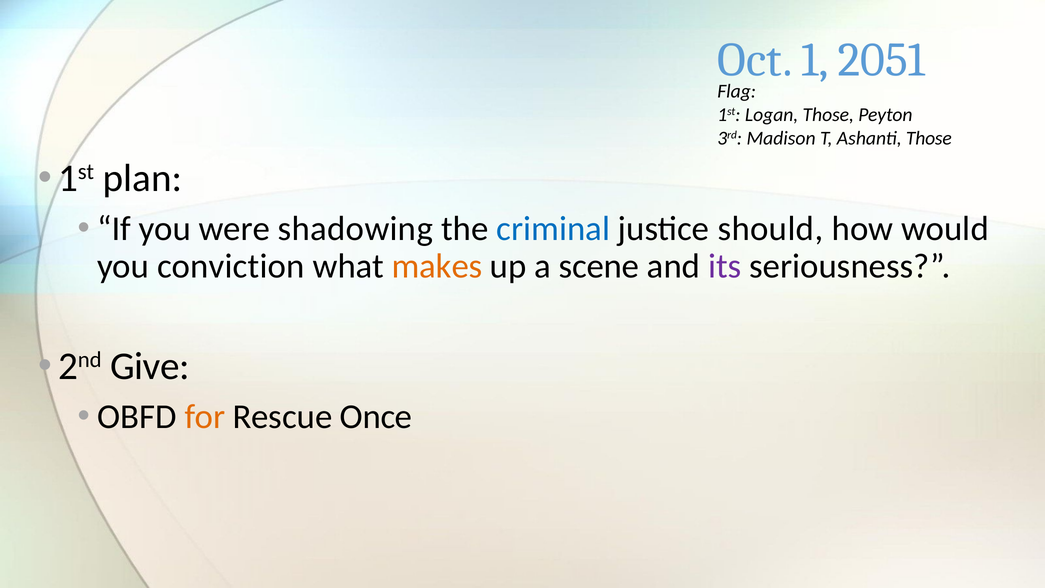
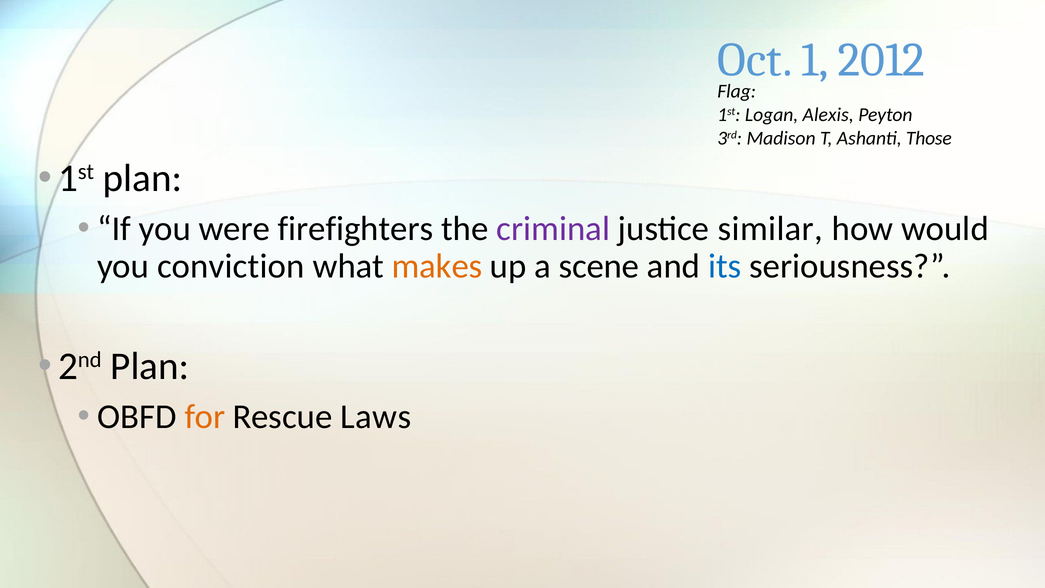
2051: 2051 -> 2012 (881, 60)
Logan Those: Those -> Alexis (828, 115)
shadowing: shadowing -> firefighters (356, 229)
criminal colour: blue -> purple (553, 229)
should: should -> similar (770, 229)
its colour: purple -> blue (725, 266)
2nd Give: Give -> Plan (150, 366)
Once: Once -> Laws (376, 416)
